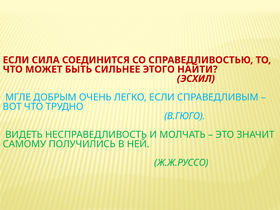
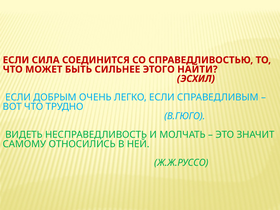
МГЛЕ: МГЛЕ -> ЕСЛИ (18, 97)
ПОЛУЧИЛИСЬ: ПОЛУЧИЛИСЬ -> ОТНОСИЛИСЬ (82, 144)
